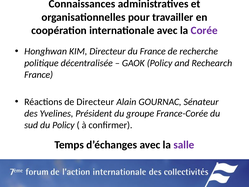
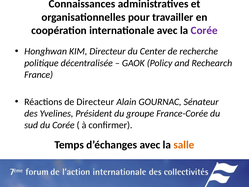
du France: France -> Center (153, 51)
du Policy: Policy -> Corée (63, 125)
salle colour: purple -> orange (184, 145)
